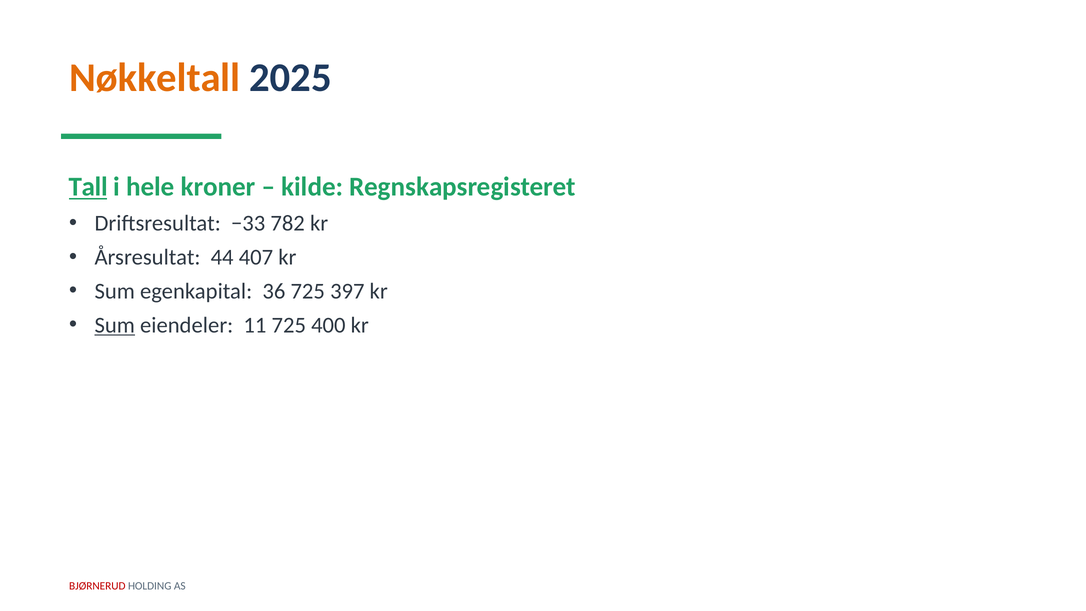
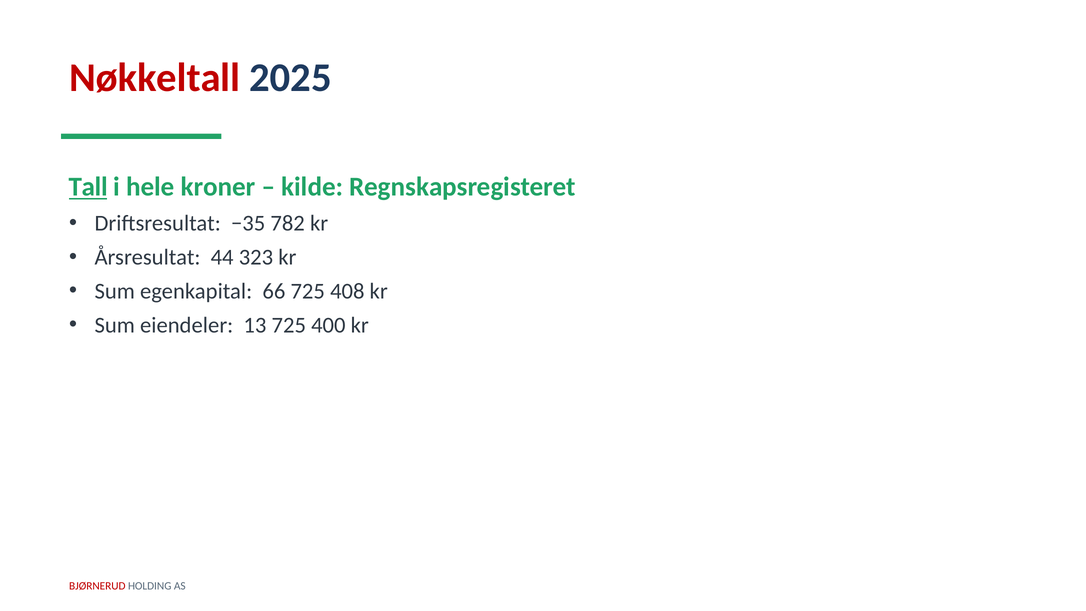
Nøkkeltall colour: orange -> red (155, 78)
−33: −33 -> −35 (248, 223)
407: 407 -> 323 (256, 257)
36: 36 -> 66 (274, 291)
397: 397 -> 408 (347, 291)
Sum underline: present -> none (115, 325)
11: 11 -> 13 (255, 325)
